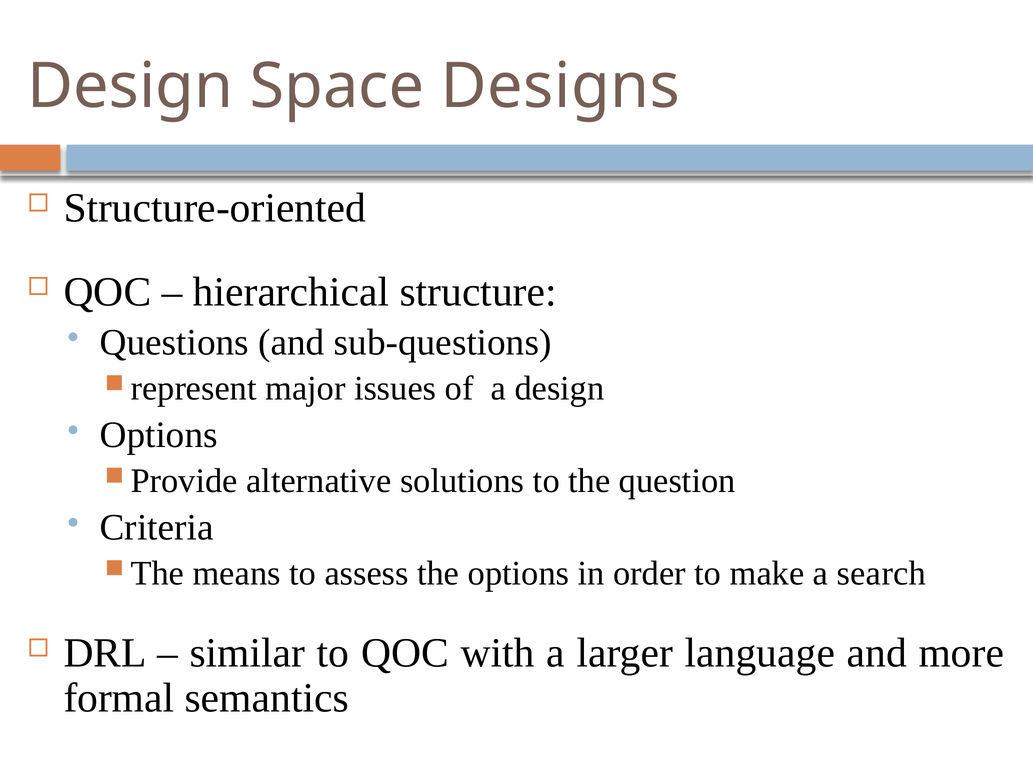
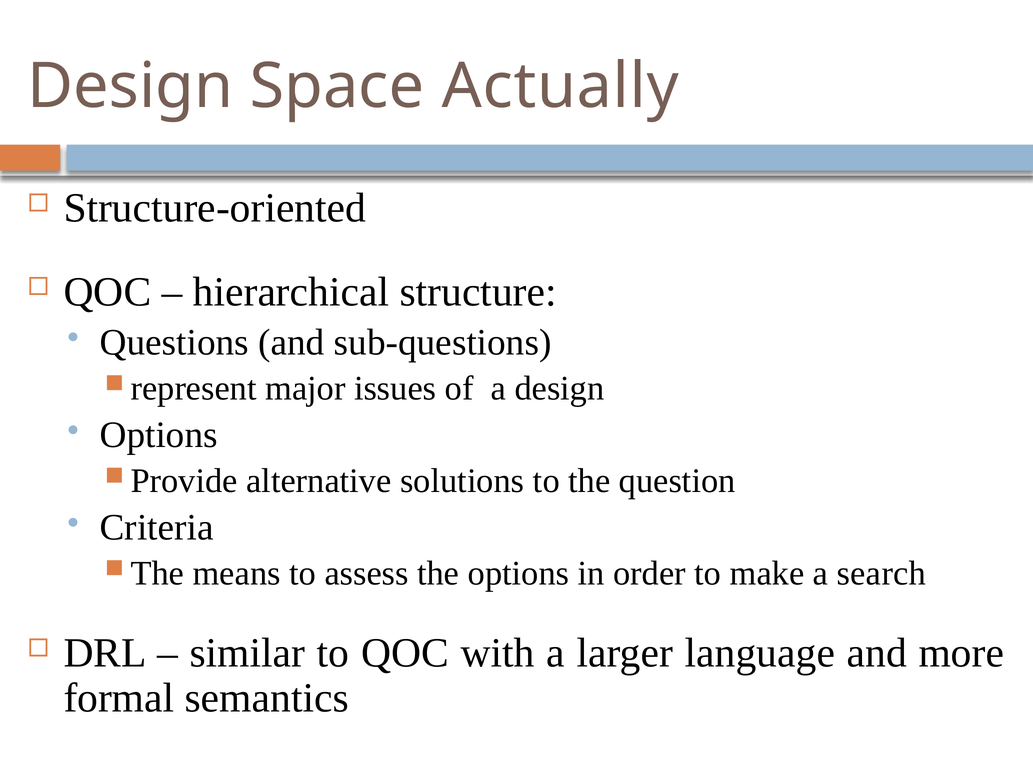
Designs: Designs -> Actually (560, 86)
